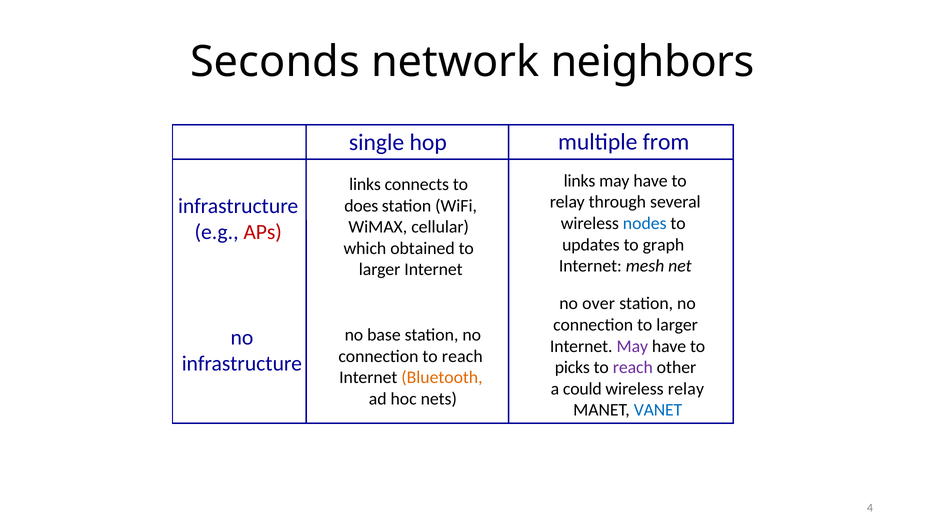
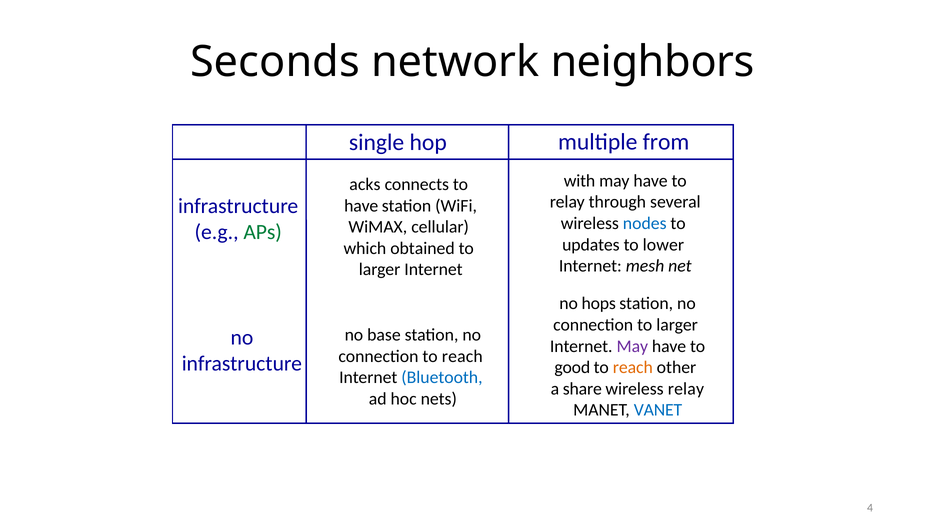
links: links -> with (580, 181)
links: links -> acks (365, 184)
does: does -> have (361, 206)
APs colour: red -> green (263, 232)
graph: graph -> lower (663, 245)
over: over -> hops (599, 303)
picks: picks -> good (572, 367)
reach colour: purple -> orange (633, 367)
Bluetooth colour: orange -> blue (442, 377)
could: could -> share (582, 388)
